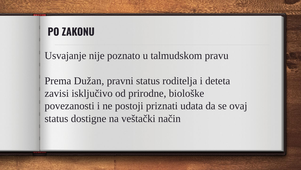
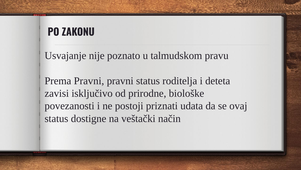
Prema Dužan: Dužan -> Pravni (89, 80)
